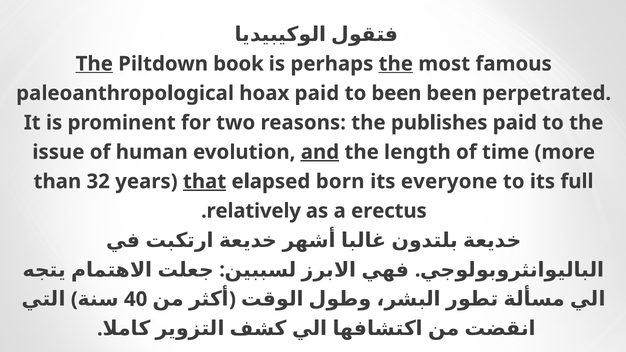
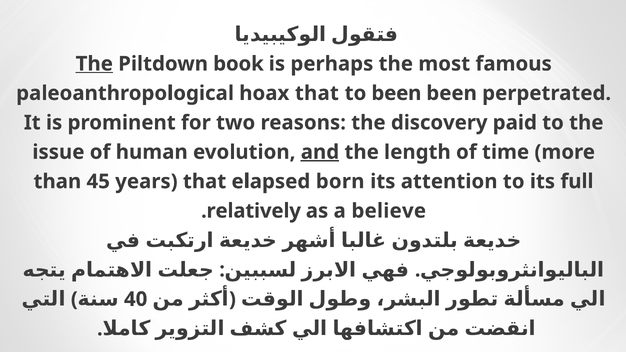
the underline: present -> none (396, 64)
hoax paid: paid -> that (317, 93)
publishes: publishes -> discovery (439, 123)
32: 32 -> 45 (98, 182)
that underline: present -> none (205, 182)
everyone: everyone -> attention (449, 182)
erectus: erectus -> believe (389, 211)
